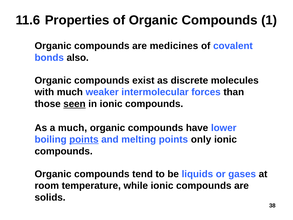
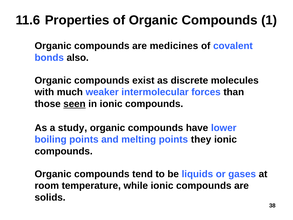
a much: much -> study (73, 128)
points underline: present -> none (84, 139)
only: only -> they (201, 139)
